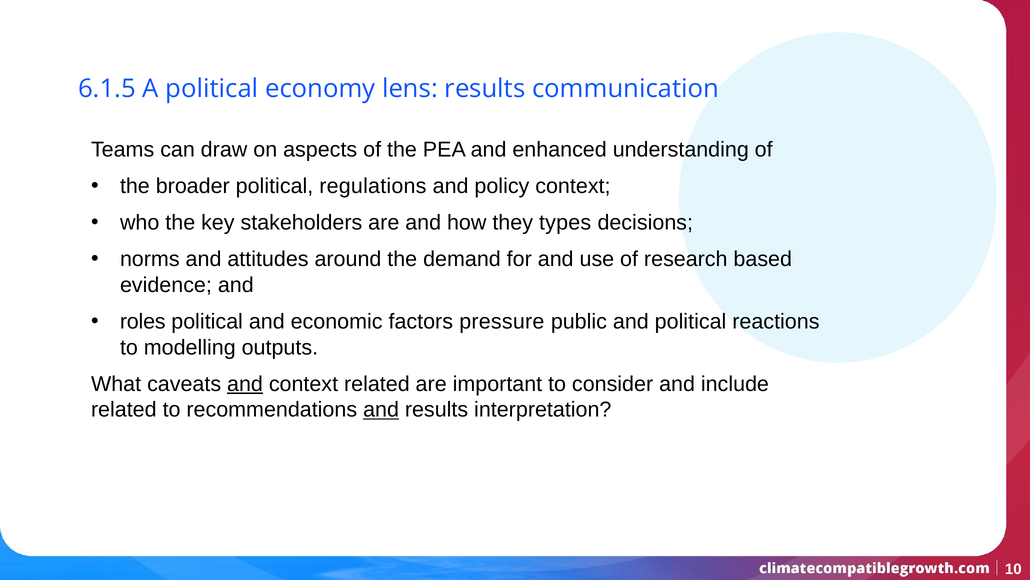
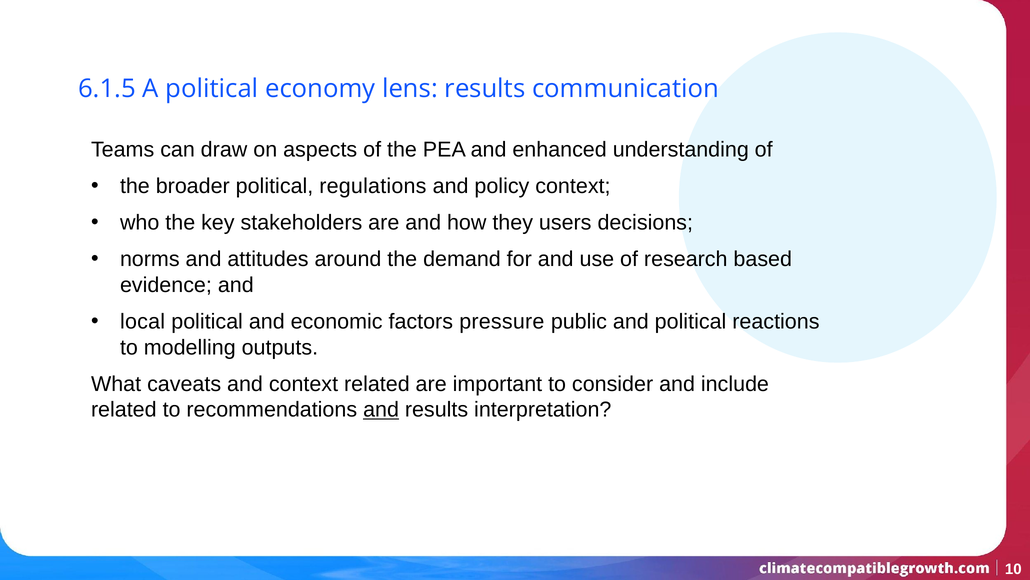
types: types -> users (565, 223)
roles: roles -> local (143, 321)
and underline: present -> none (245, 384)
